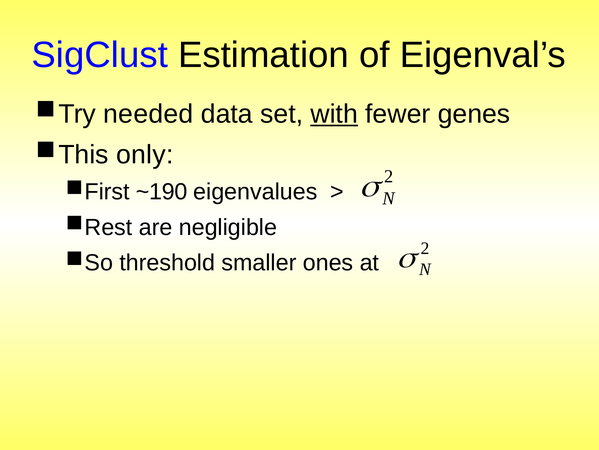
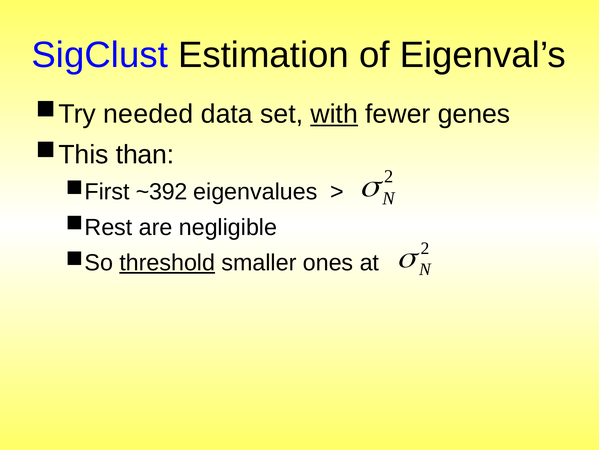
only: only -> than (145, 154)
~190: ~190 -> ~392 (162, 192)
threshold underline: none -> present (167, 262)
